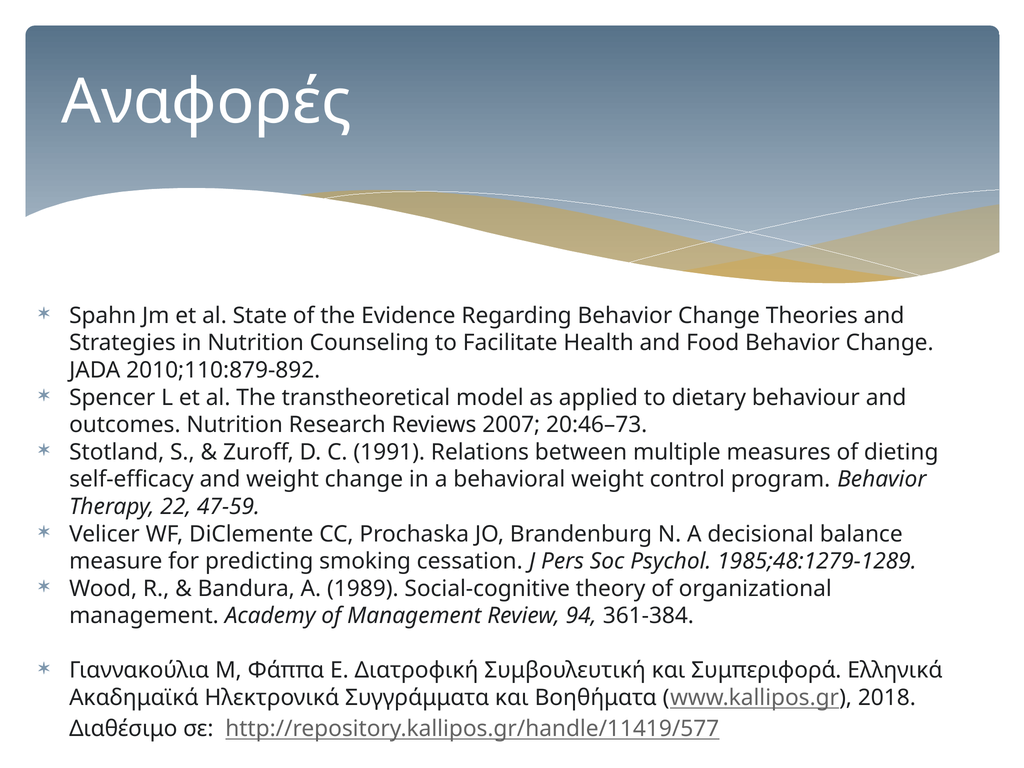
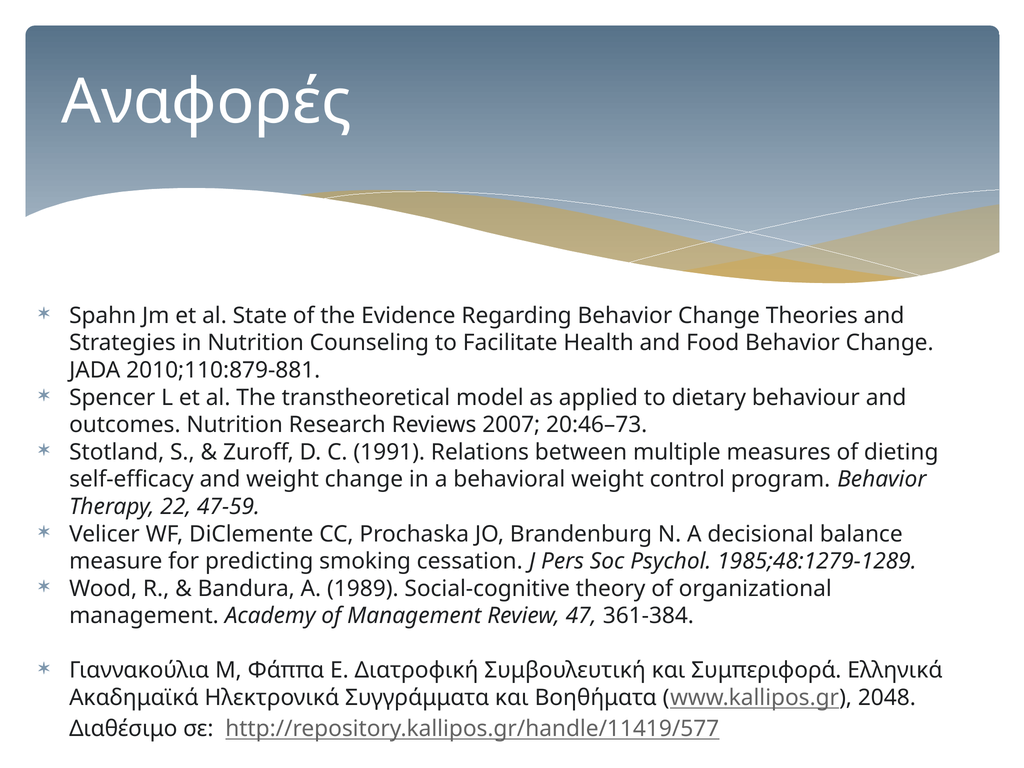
2010;110:879-892: 2010;110:879-892 -> 2010;110:879-881 (223, 370)
94: 94 -> 47 (581, 616)
2018: 2018 -> 2048 (887, 698)
